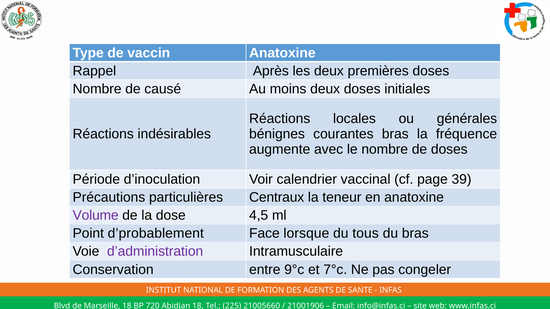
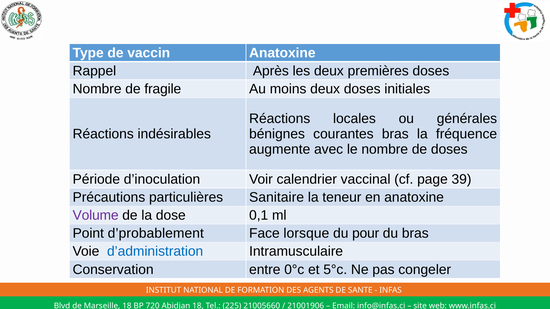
causé: causé -> fragile (163, 89)
Centraux: Centraux -> Sanitaire (277, 198)
4,5: 4,5 -> 0,1 (259, 216)
tous: tous -> pour (366, 234)
d’administration colour: purple -> blue (155, 252)
9°c: 9°c -> 0°c (294, 270)
7°c: 7°c -> 5°c (335, 270)
